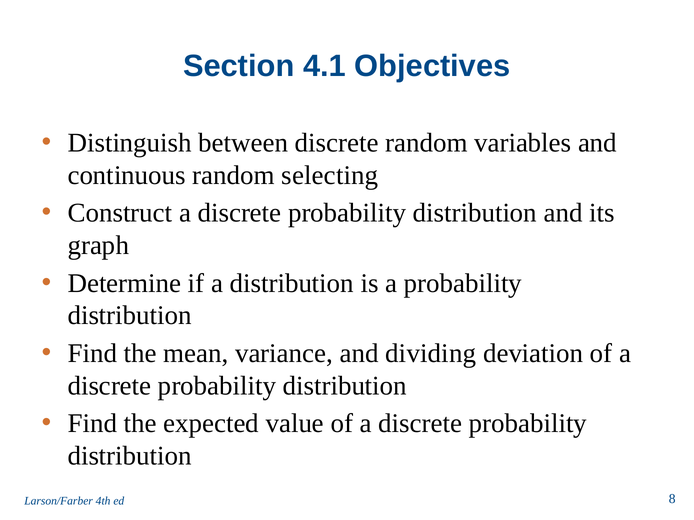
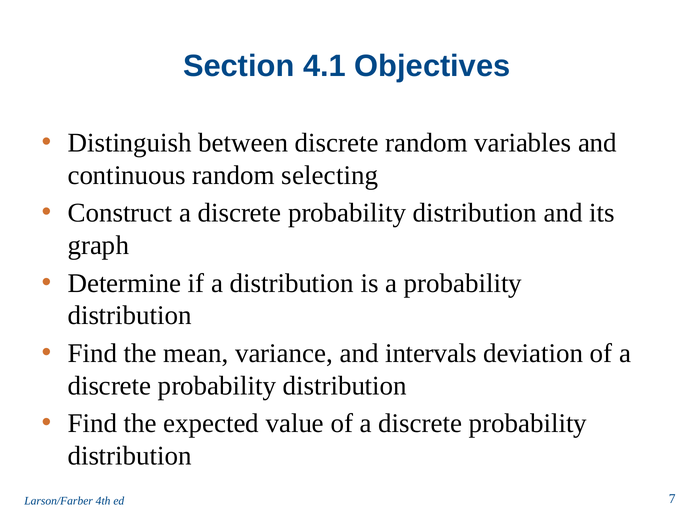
dividing: dividing -> intervals (431, 354)
8: 8 -> 7 (672, 499)
